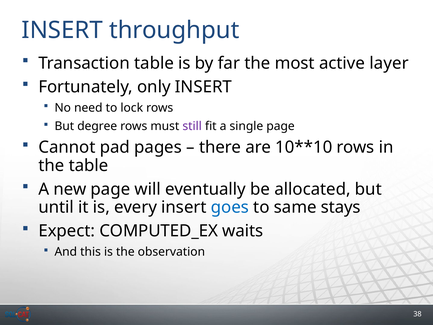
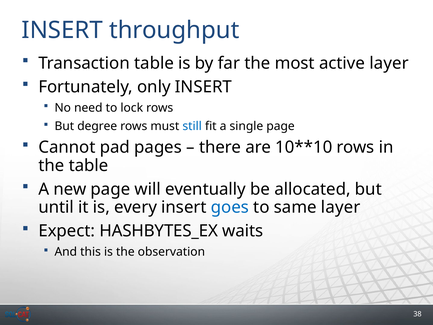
still colour: purple -> blue (192, 126)
same stays: stays -> layer (341, 207)
COMPUTED_EX: COMPUTED_EX -> HASHBYTES_EX (159, 231)
